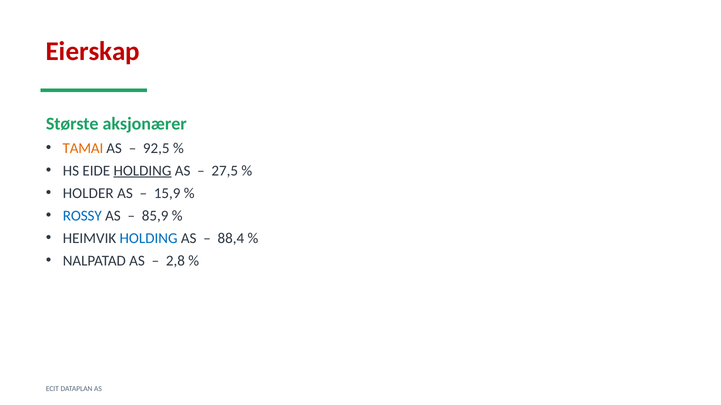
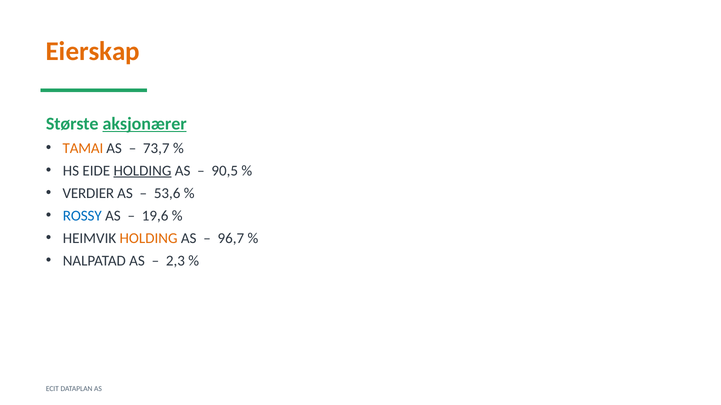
Eierskap colour: red -> orange (93, 51)
aksjonærer underline: none -> present (145, 124)
92,5: 92,5 -> 73,7 (156, 148)
27,5: 27,5 -> 90,5 (225, 171)
HOLDER: HOLDER -> VERDIER (88, 193)
15,9: 15,9 -> 53,6 (167, 193)
85,9: 85,9 -> 19,6 (155, 216)
HOLDING colour: blue -> orange (149, 238)
88,4: 88,4 -> 96,7 (231, 238)
2,8: 2,8 -> 2,3 (175, 261)
